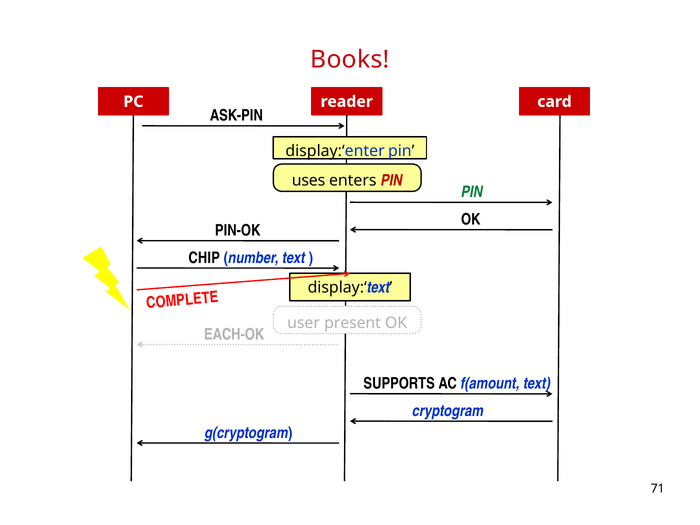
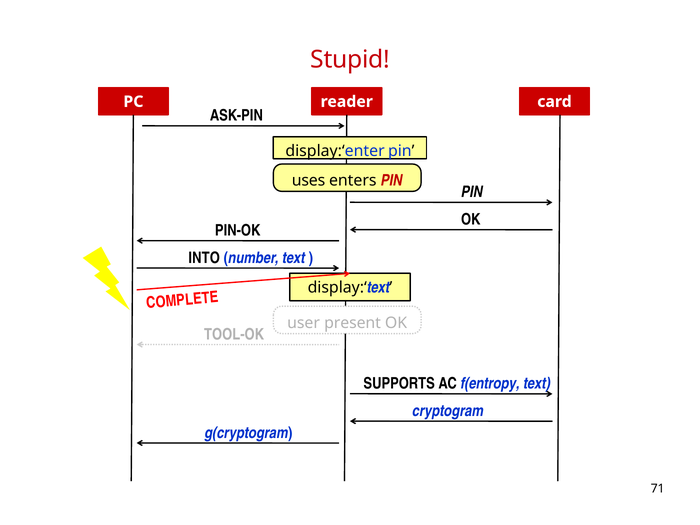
Books: Books -> Stupid (350, 60)
PIN colour: green -> black (472, 192)
CHIP: CHIP -> INTO (204, 258)
EACH-OK: EACH-OK -> TOOL-OK (234, 334)
f(amount: f(amount -> f(entropy (490, 383)
